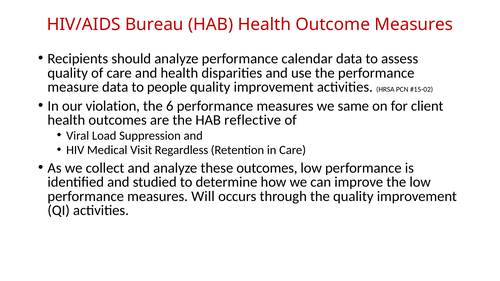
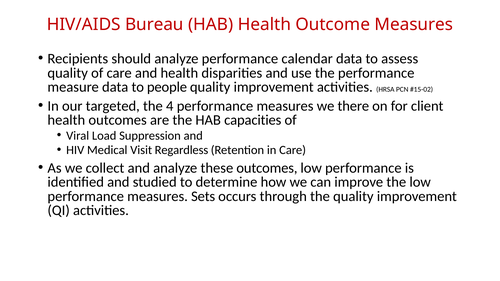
violation: violation -> targeted (113, 106)
6: 6 -> 4 (170, 106)
same: same -> there (353, 106)
reflective: reflective -> capacities (253, 120)
Will: Will -> Sets (203, 196)
